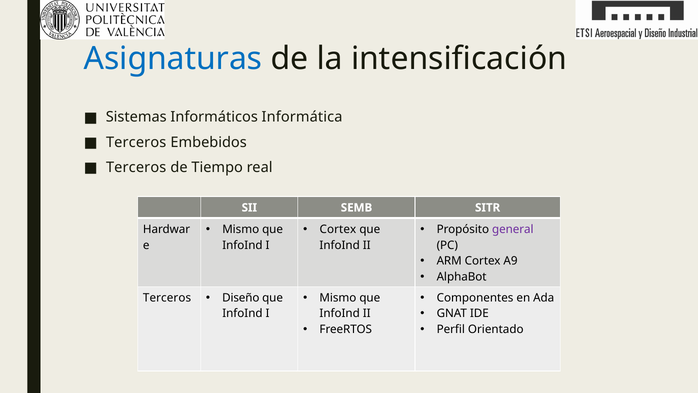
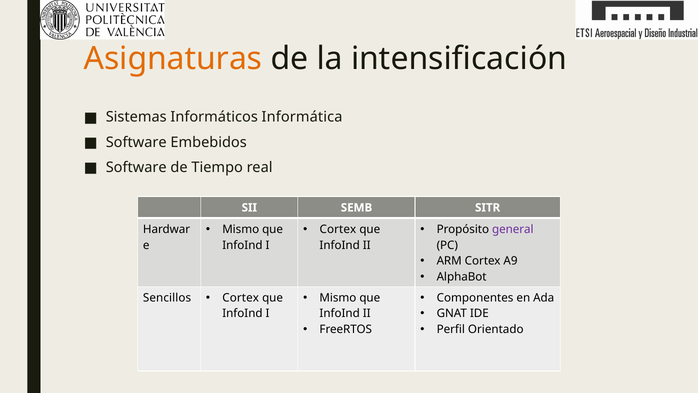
Asignaturas colour: blue -> orange (173, 59)
Terceros: Terceros -> Software (136, 142)
Terceros: Terceros -> Software (136, 167)
Terceros: Terceros -> Sencillos (167, 298)
Diseño: Diseño -> Cortex (241, 298)
